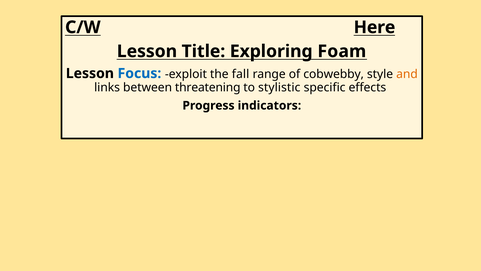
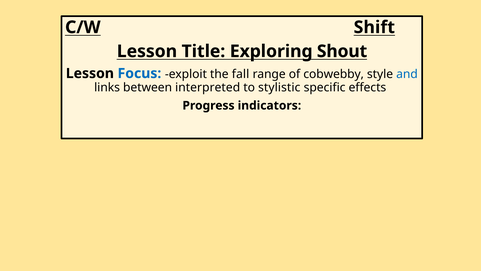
Here: Here -> Shift (374, 27)
Foam: Foam -> Shout (342, 51)
and colour: orange -> blue (407, 74)
threatening: threatening -> interpreted (208, 87)
